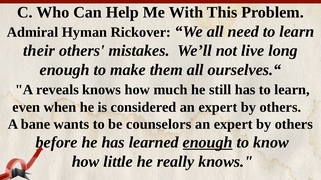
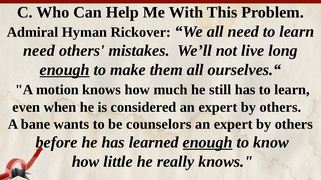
their: their -> need (39, 51)
enough underline: none -> present (65, 70)
reveals: reveals -> motion (57, 90)
